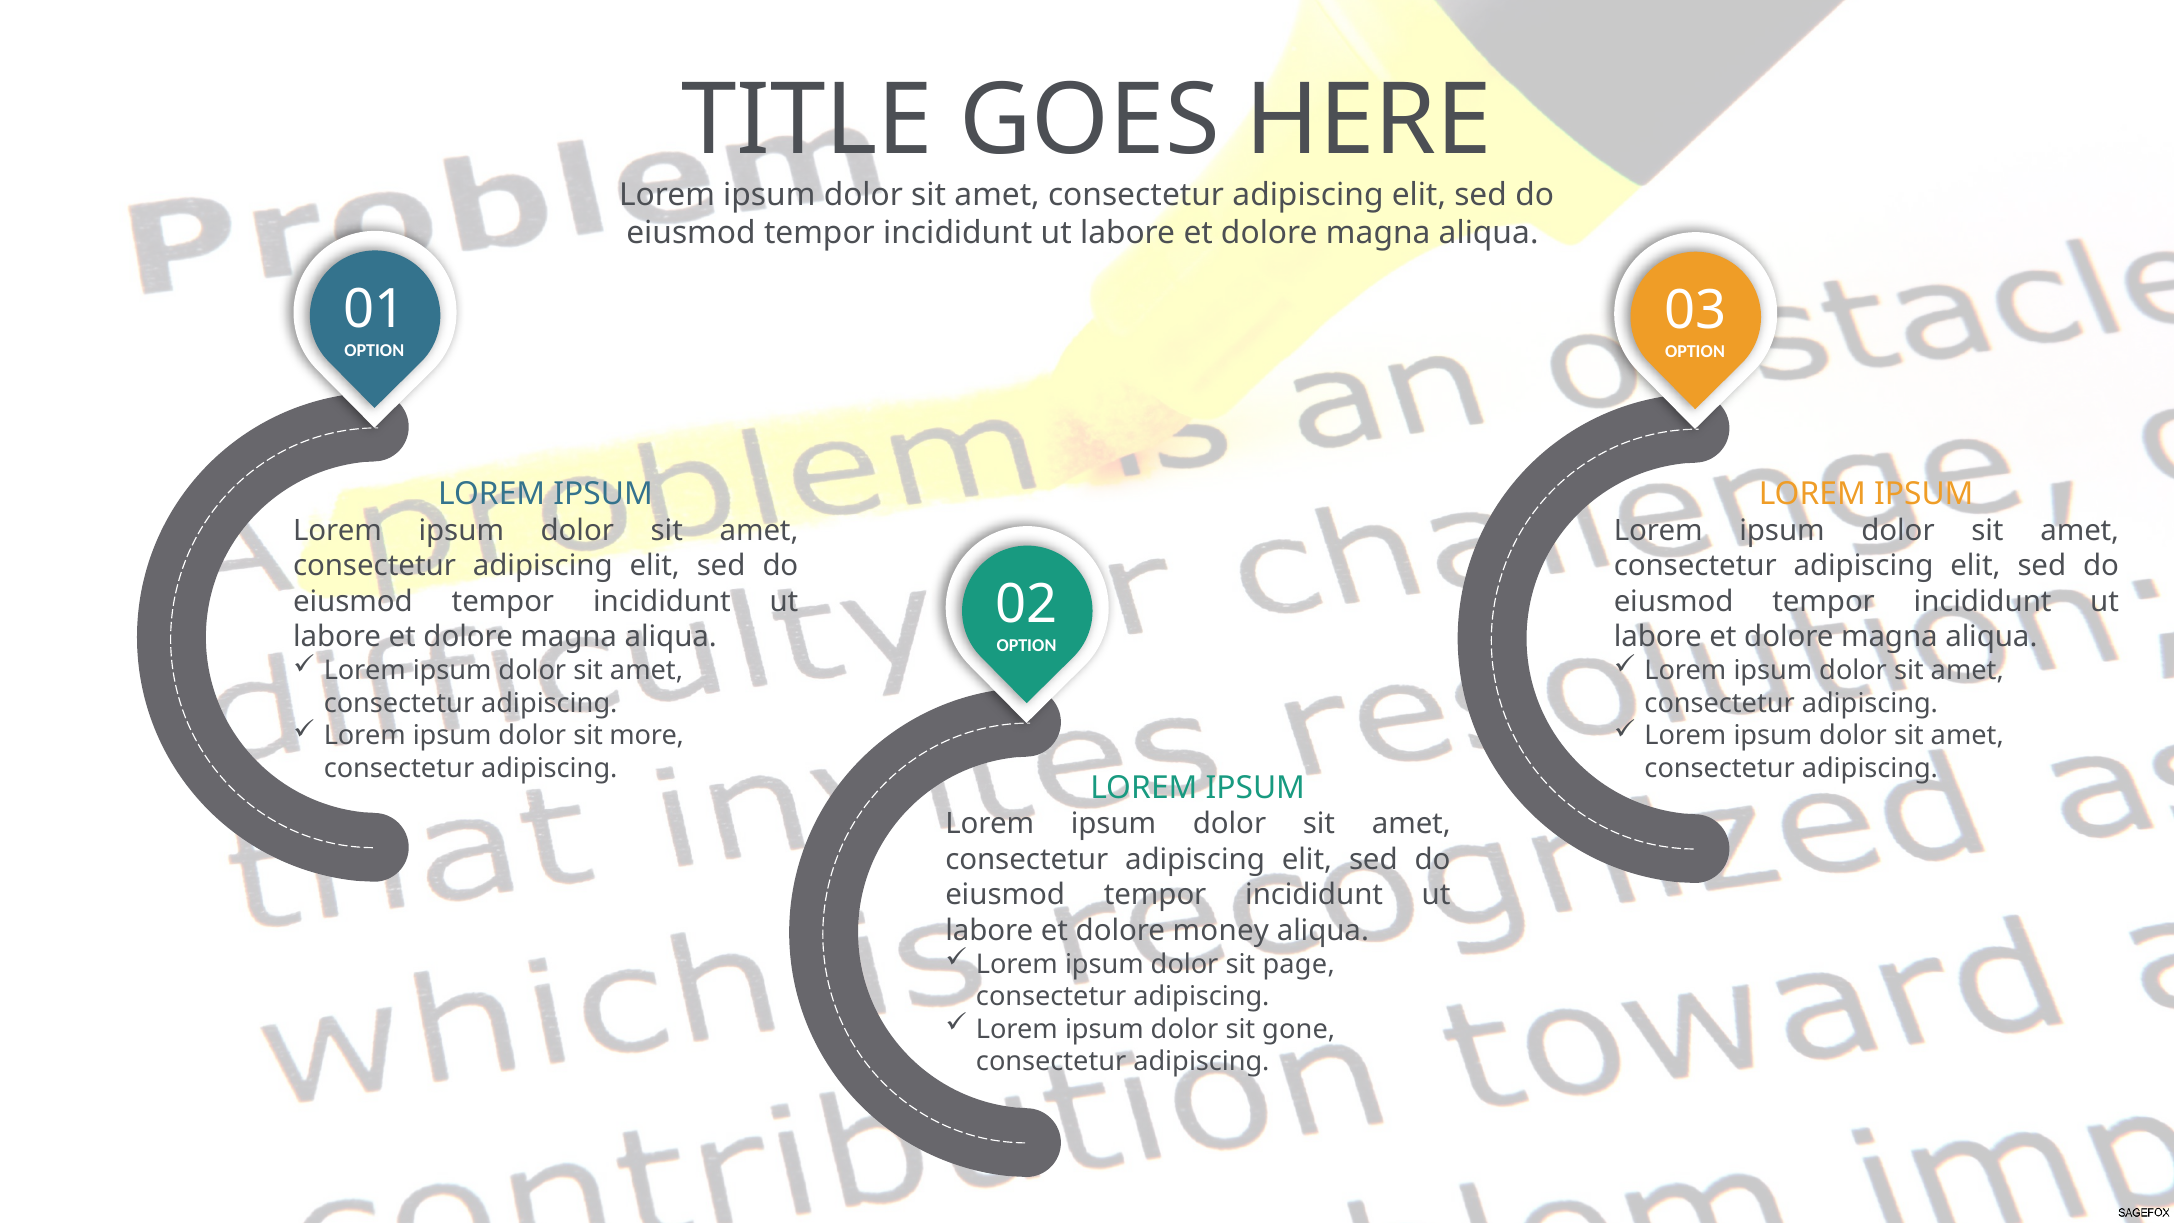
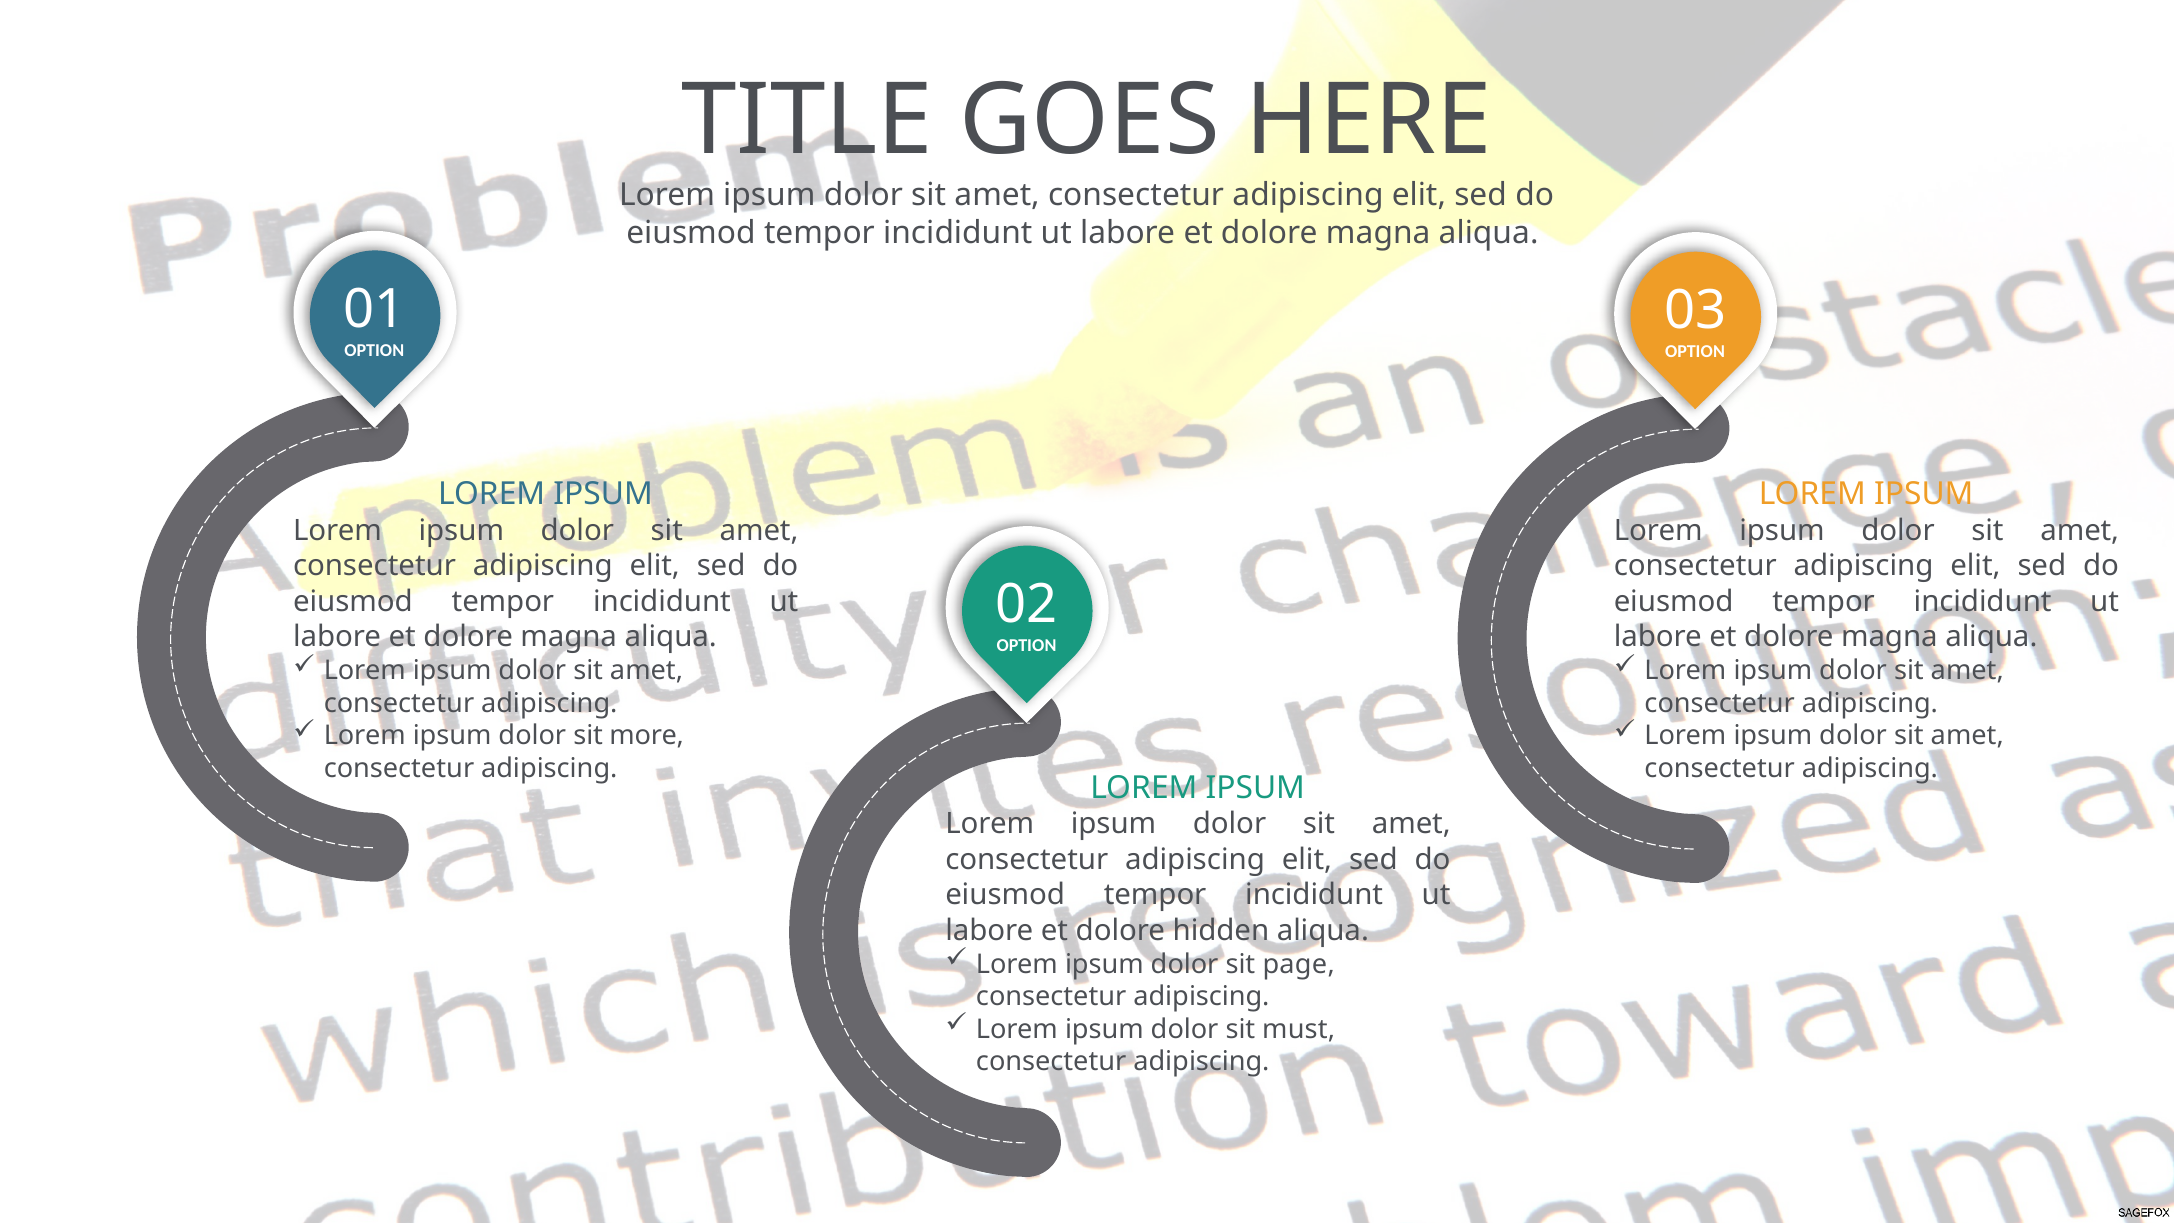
money: money -> hidden (1221, 930)
gone: gone -> must (1299, 1029)
